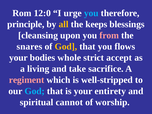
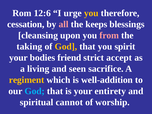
12:0: 12:0 -> 12:6 (42, 13)
you colour: light blue -> yellow (91, 13)
principle: principle -> cessation (26, 24)
all colour: yellow -> pink (64, 24)
snares: snares -> taking (29, 46)
flows: flows -> spirit (125, 46)
whole: whole -> friend (69, 58)
take: take -> seen (77, 69)
regiment colour: pink -> yellow (27, 80)
well-stripped: well-stripped -> well-addition (107, 80)
